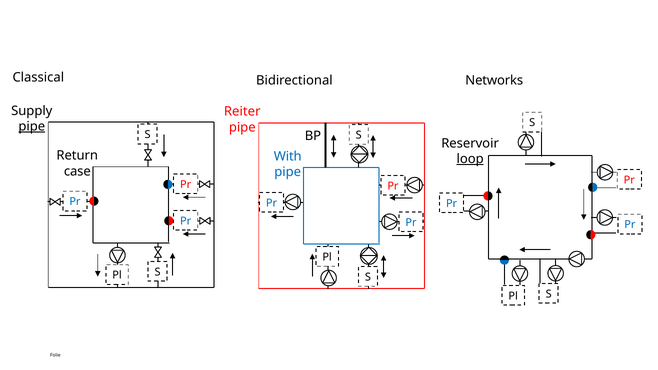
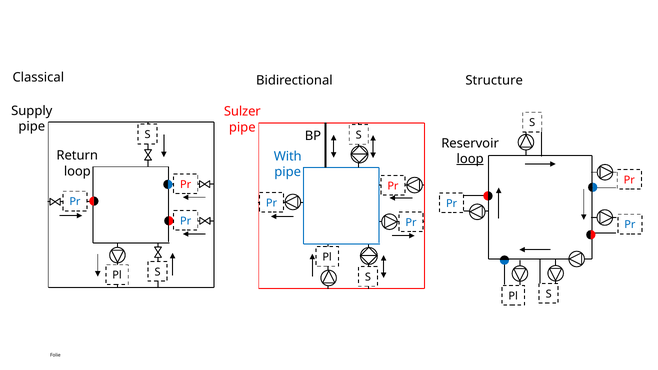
Networks: Networks -> Structure (494, 80)
Reiter: Reiter -> Sulzer (242, 112)
pipe underline: present -> none (32, 126)
case: case -> loop (77, 171)
